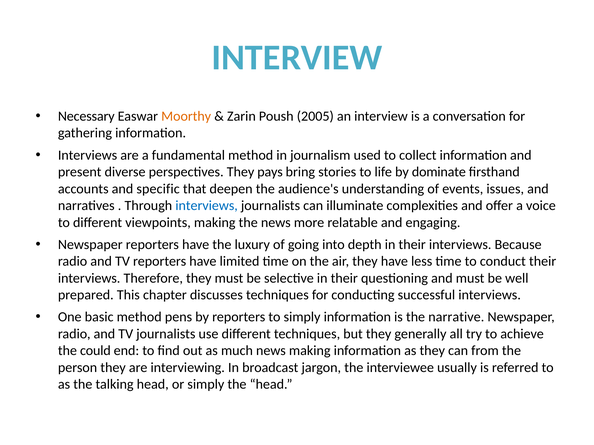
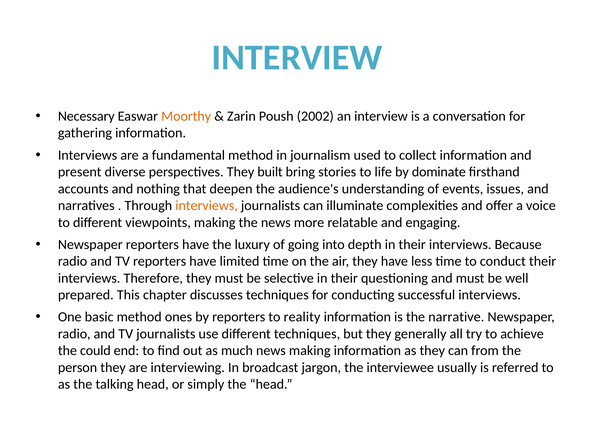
2005: 2005 -> 2002 (315, 116)
pays: pays -> built (270, 172)
specific: specific -> nothing (158, 189)
interviews colour: blue -> orange (207, 206)
pens: pens -> ones (179, 317)
to simply: simply -> reality (302, 317)
